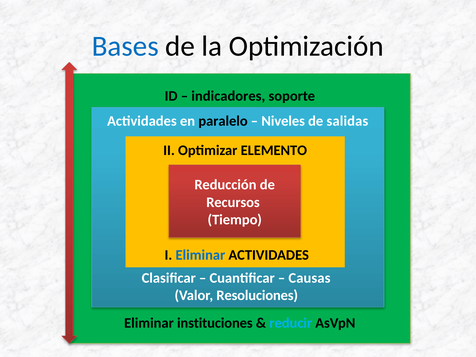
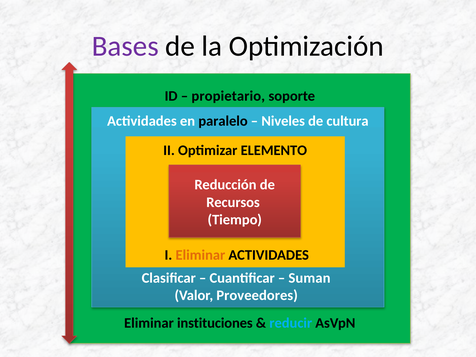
Bases colour: blue -> purple (125, 46)
indicadores: indicadores -> propietario (228, 96)
salidas: salidas -> cultura (348, 121)
Eliminar colour: blue -> orange (200, 255)
Causas: Causas -> Suman (309, 278)
Resoluciones: Resoluciones -> Proveedores (257, 296)
